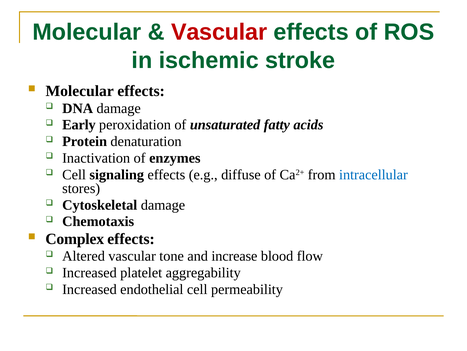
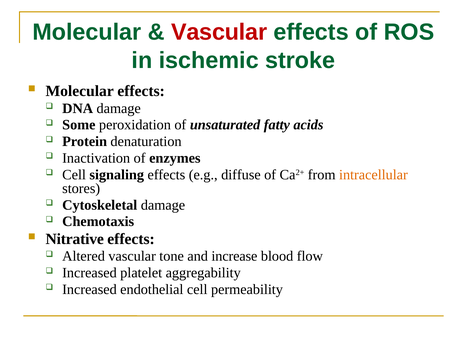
Early: Early -> Some (79, 125)
intracellular colour: blue -> orange (373, 174)
Complex: Complex -> Nitrative (75, 238)
